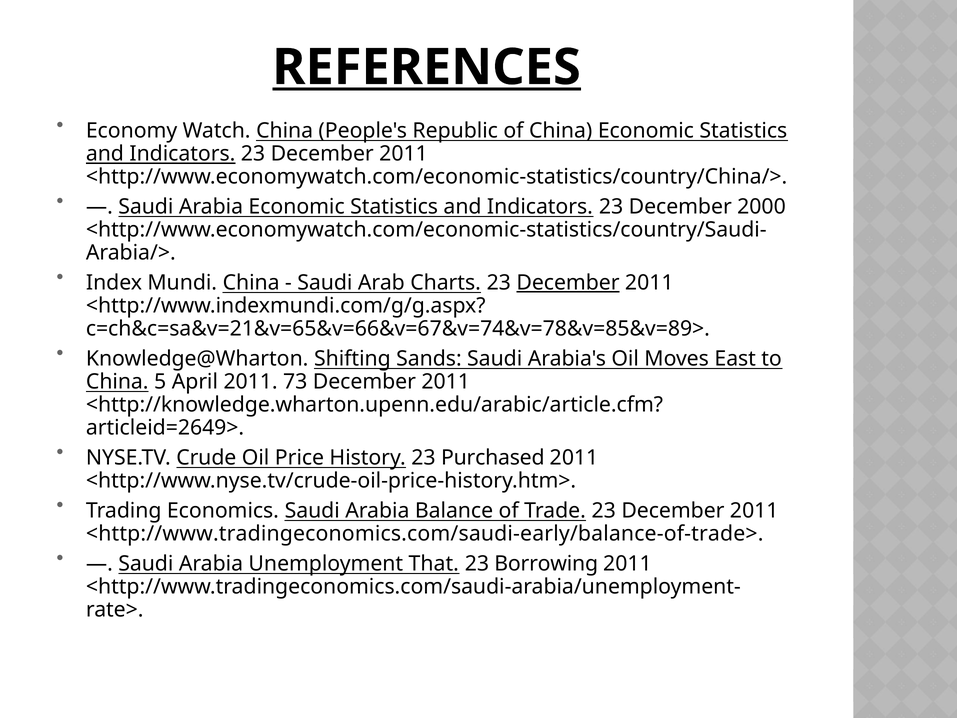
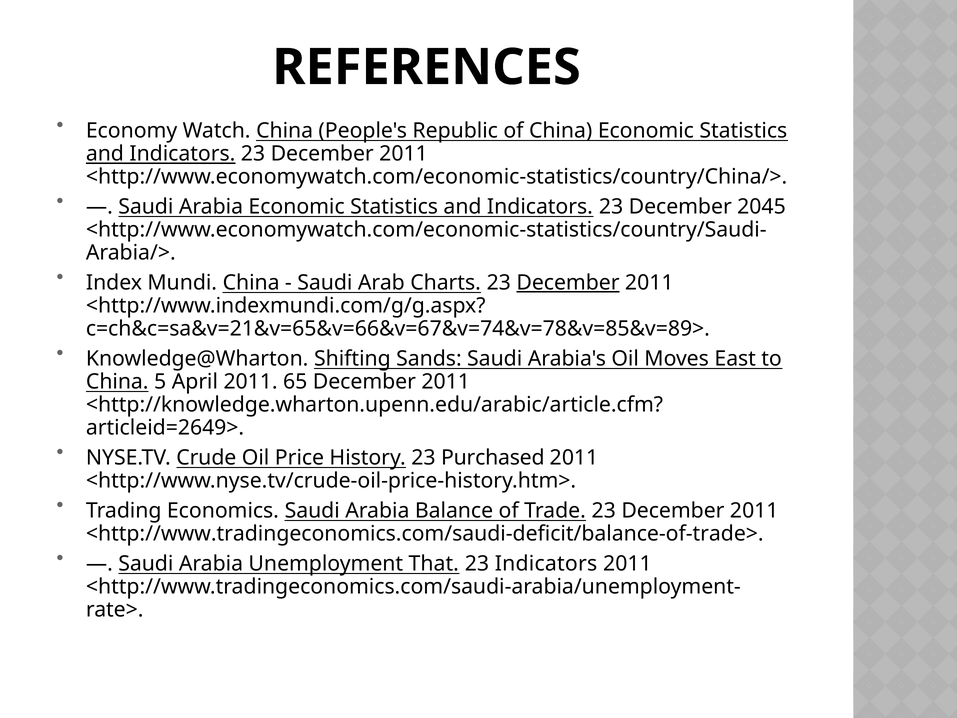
REFERENCES underline: present -> none (427, 67)
2000: 2000 -> 2045 (761, 207)
73: 73 -> 65 (295, 382)
<http://www.tradingeconomics.com/saudi-early/balance-of-trade>: <http://www.tradingeconomics.com/saudi-early/balance-of-trade> -> <http://www.tradingeconomics.com/saudi-deficit/balance-of-trade> (425, 534)
23 Borrowing: Borrowing -> Indicators (546, 564)
